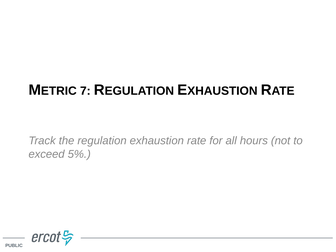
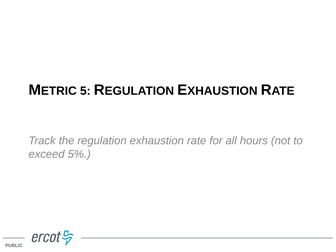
7: 7 -> 5 (85, 91)
